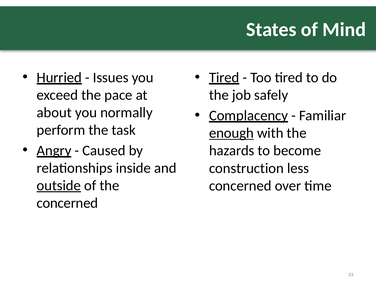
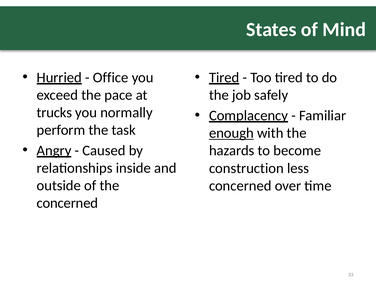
Issues: Issues -> Office (111, 77)
about: about -> trucks (54, 112)
outside underline: present -> none (59, 185)
